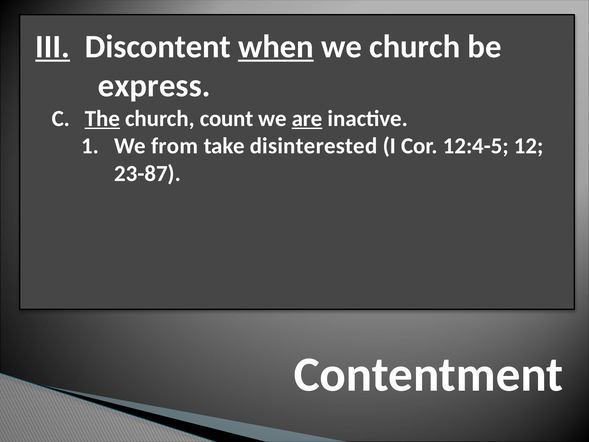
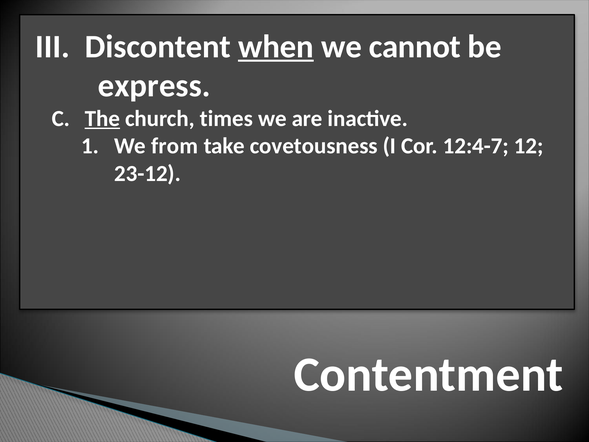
III underline: present -> none (53, 47)
we church: church -> cannot (415, 47)
count: count -> times (226, 118)
are underline: present -> none (307, 118)
disinterested: disinterested -> covetousness (314, 146)
12:4-5: 12:4-5 -> 12:4-7 (476, 146)
23-87: 23-87 -> 23-12 (148, 173)
